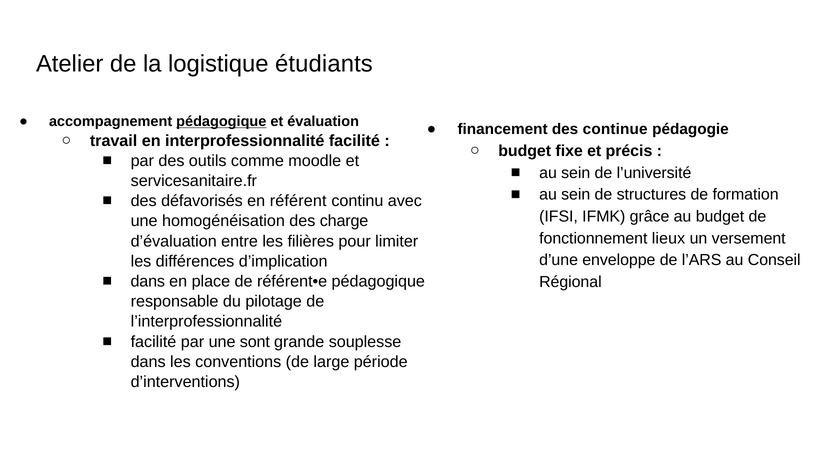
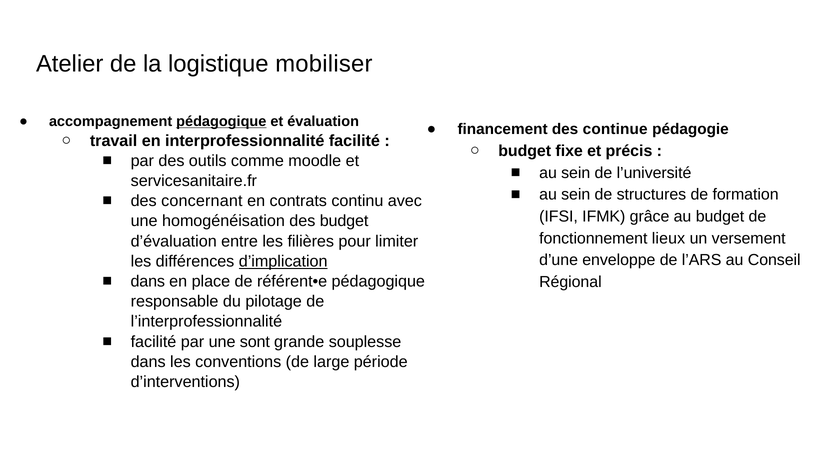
étudiants: étudiants -> mobiliser (324, 64)
défavorisés: défavorisés -> concernant (202, 201)
référent: référent -> contrats (298, 201)
des charge: charge -> budget (344, 221)
d’implication underline: none -> present (283, 261)
